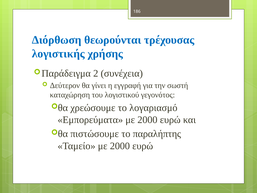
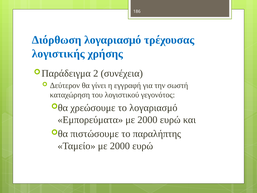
Διόρθωση θεωρούνται: θεωρούνται -> λογαριασμό (113, 40)
